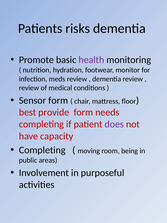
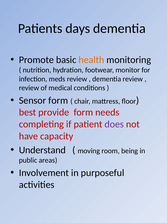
risks: risks -> days (78, 28)
health colour: purple -> orange (91, 60)
Completing: Completing -> Understand (42, 150)
